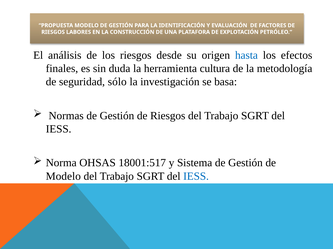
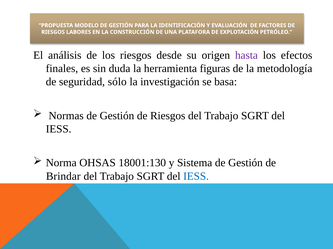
hasta colour: blue -> purple (246, 55)
cultura: cultura -> figuras (215, 69)
18001:517: 18001:517 -> 18001:130 (142, 163)
Modelo: Modelo -> Brindar (63, 177)
